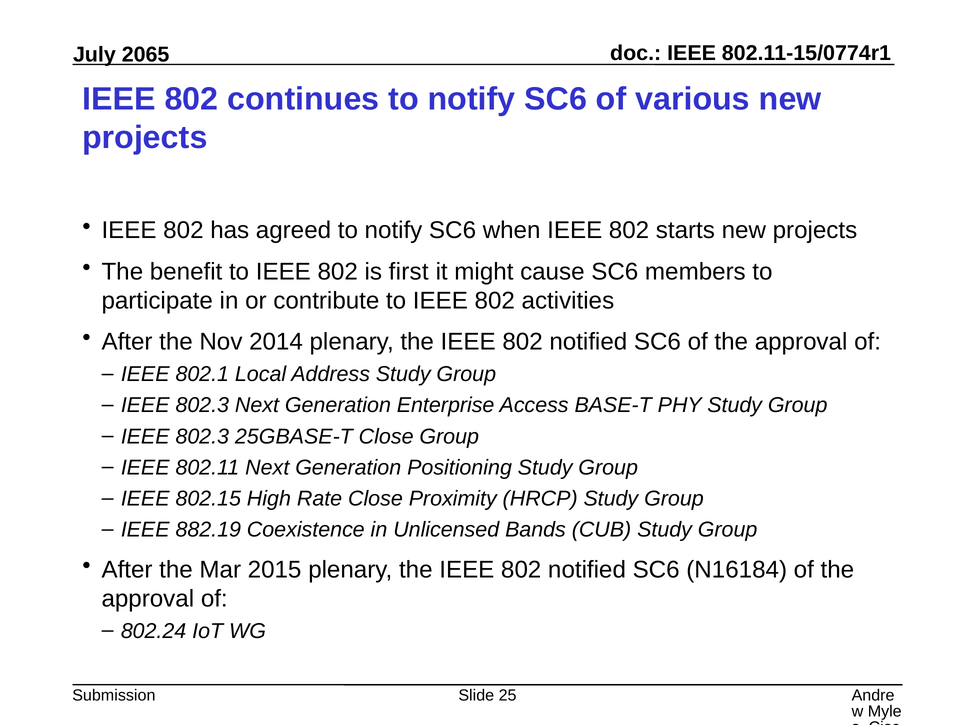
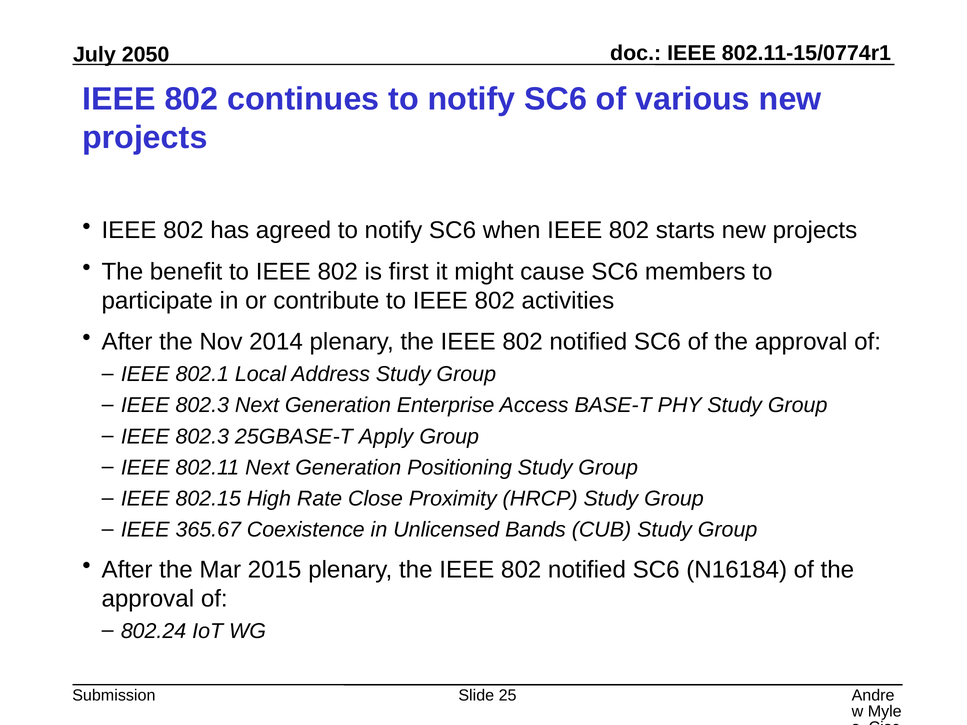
2065: 2065 -> 2050 (146, 55)
25GBASE-T Close: Close -> Apply (386, 437)
882.19: 882.19 -> 365.67 (208, 530)
